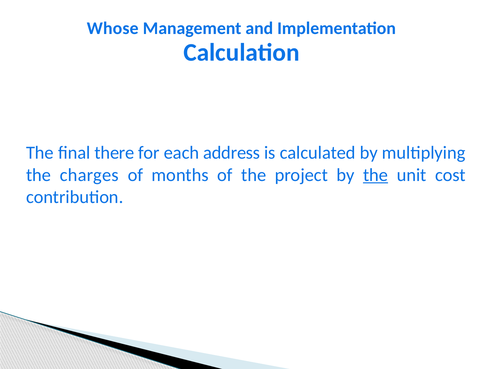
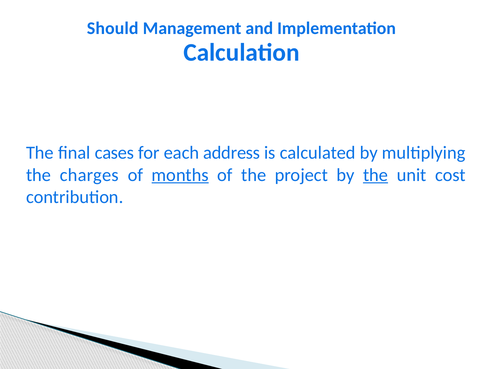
Whose: Whose -> Should (113, 28)
there: there -> cases (114, 152)
months underline: none -> present (180, 175)
